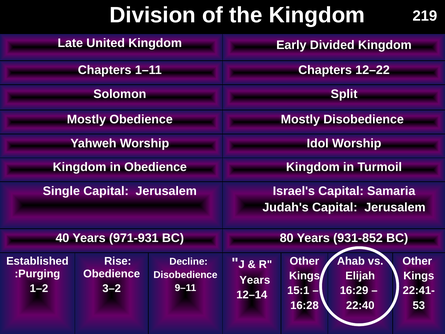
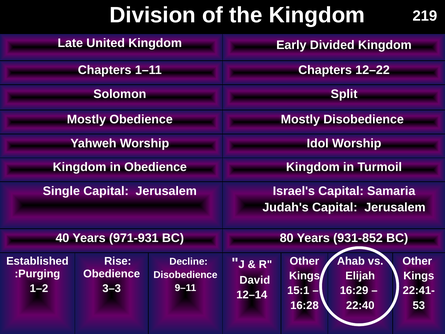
Years: Years -> David (255, 280)
3–2: 3–2 -> 3–3 (112, 288)
